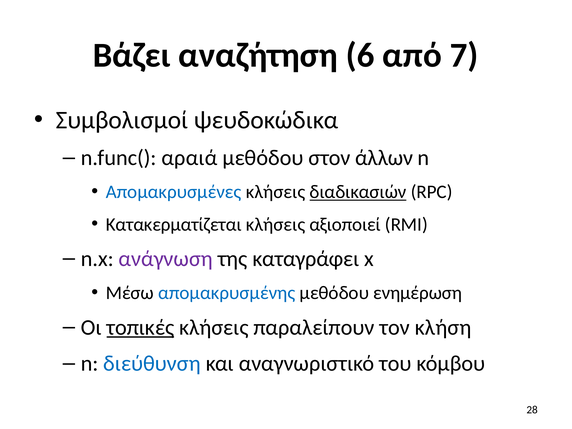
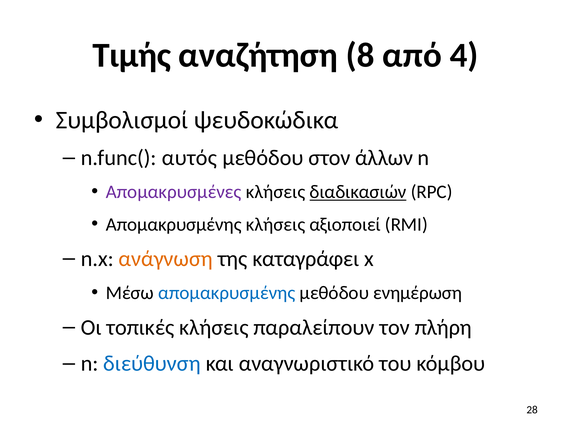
Βάζει: Βάζει -> Τιμής (132, 55)
6: 6 -> 8 (360, 55)
7: 7 -> 4 (464, 55)
αραιά: αραιά -> αυτός (189, 158)
Απομακρυσμένες colour: blue -> purple (174, 192)
Κατακερματίζεται: Κατακερματίζεται -> Απομακρυσμένης (174, 224)
ανάγνωση colour: purple -> orange (166, 259)
τοπικές underline: present -> none (140, 327)
κλήση: κλήση -> πλήρη (443, 327)
